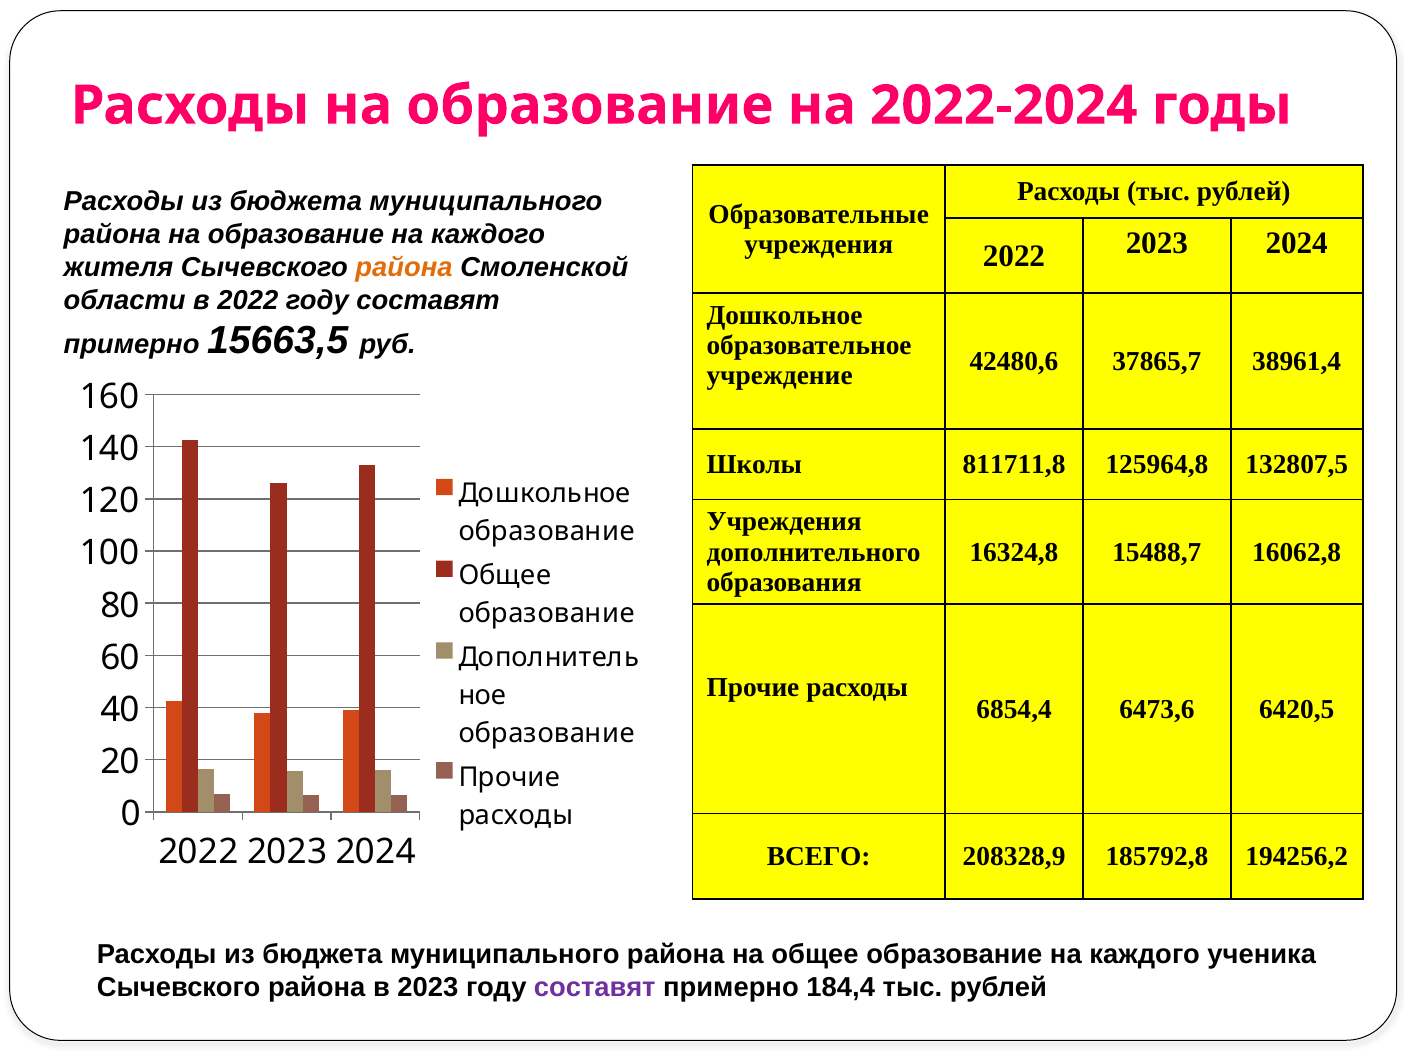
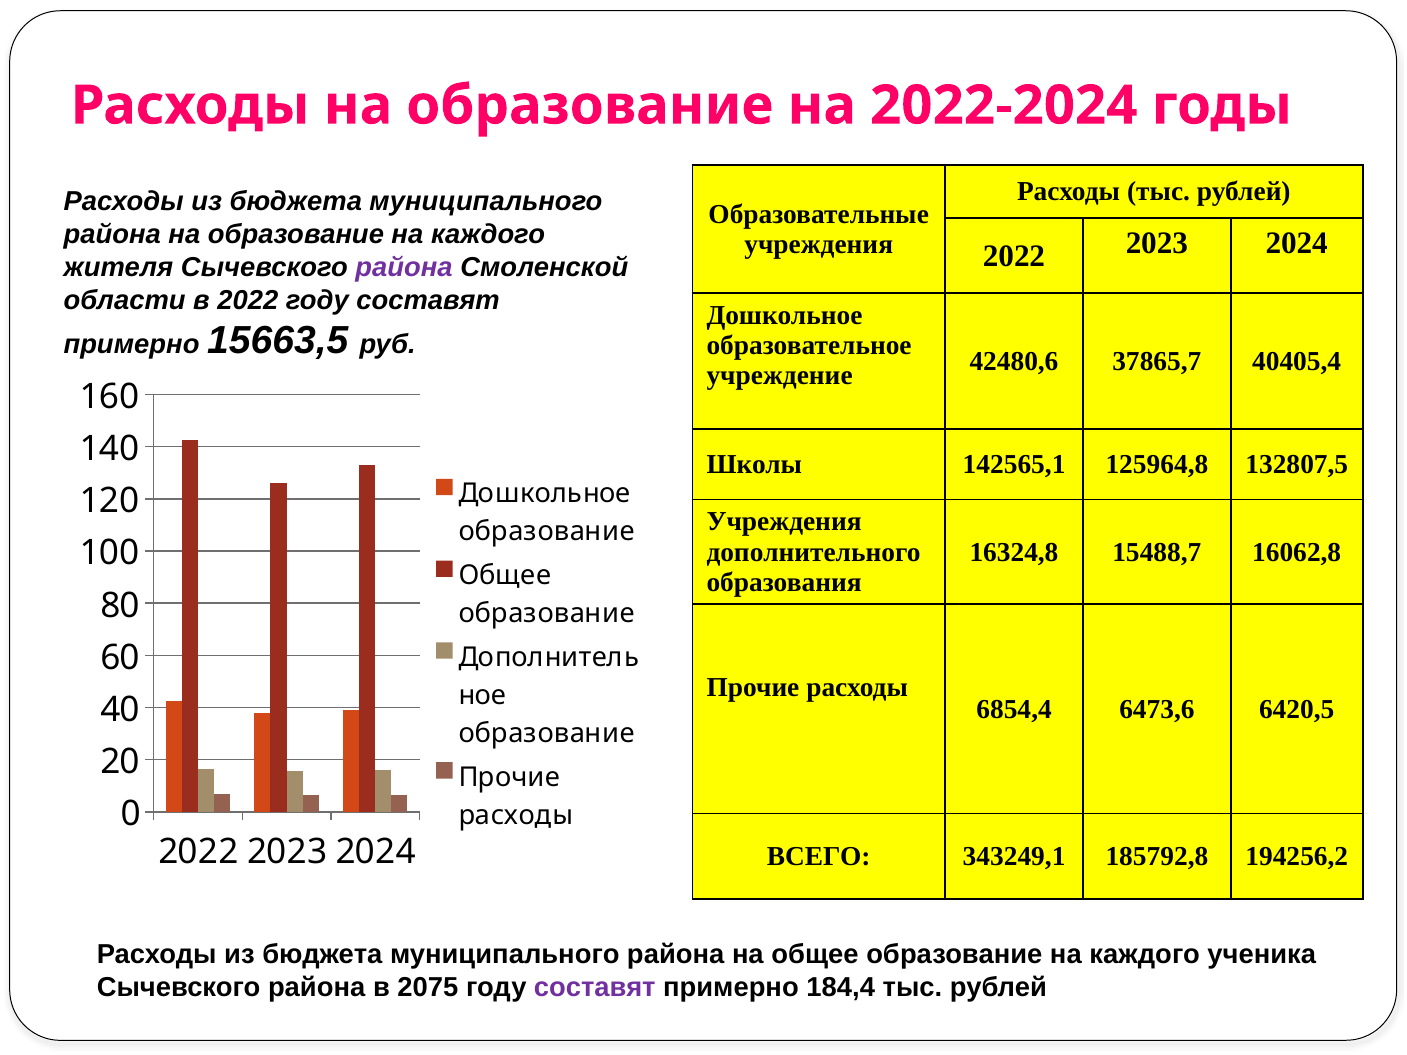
района colour: orange -> purple (404, 268)
38961,4: 38961,4 -> 40405,4 (1297, 361)
811711,8: 811711,8 -> 142565,1 (1014, 465)
208328,9: 208328,9 -> 343249,1 (1014, 857)
в 2023: 2023 -> 2075 (428, 988)
